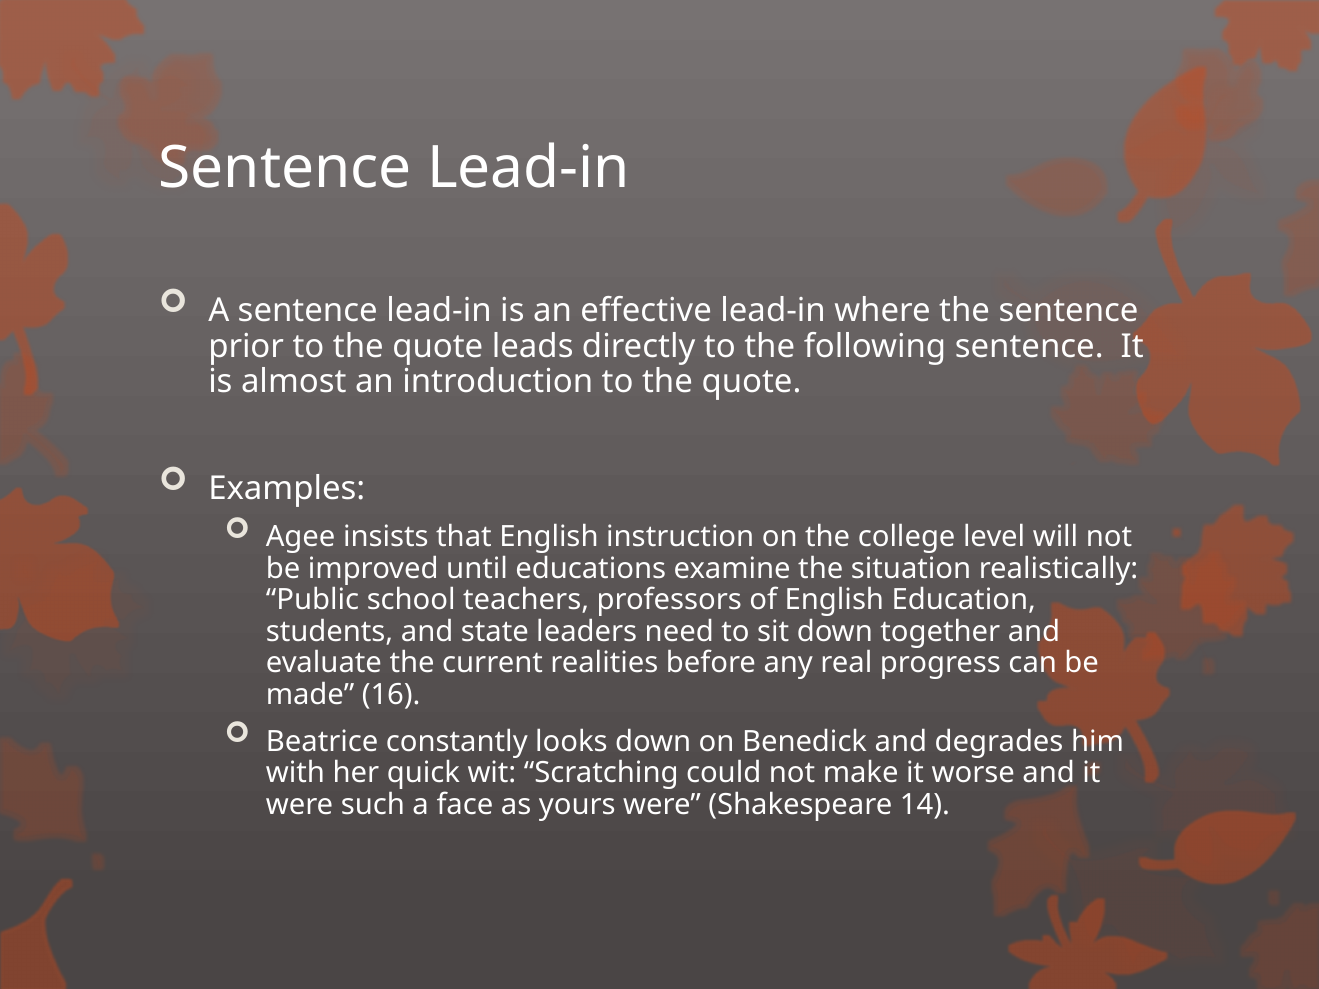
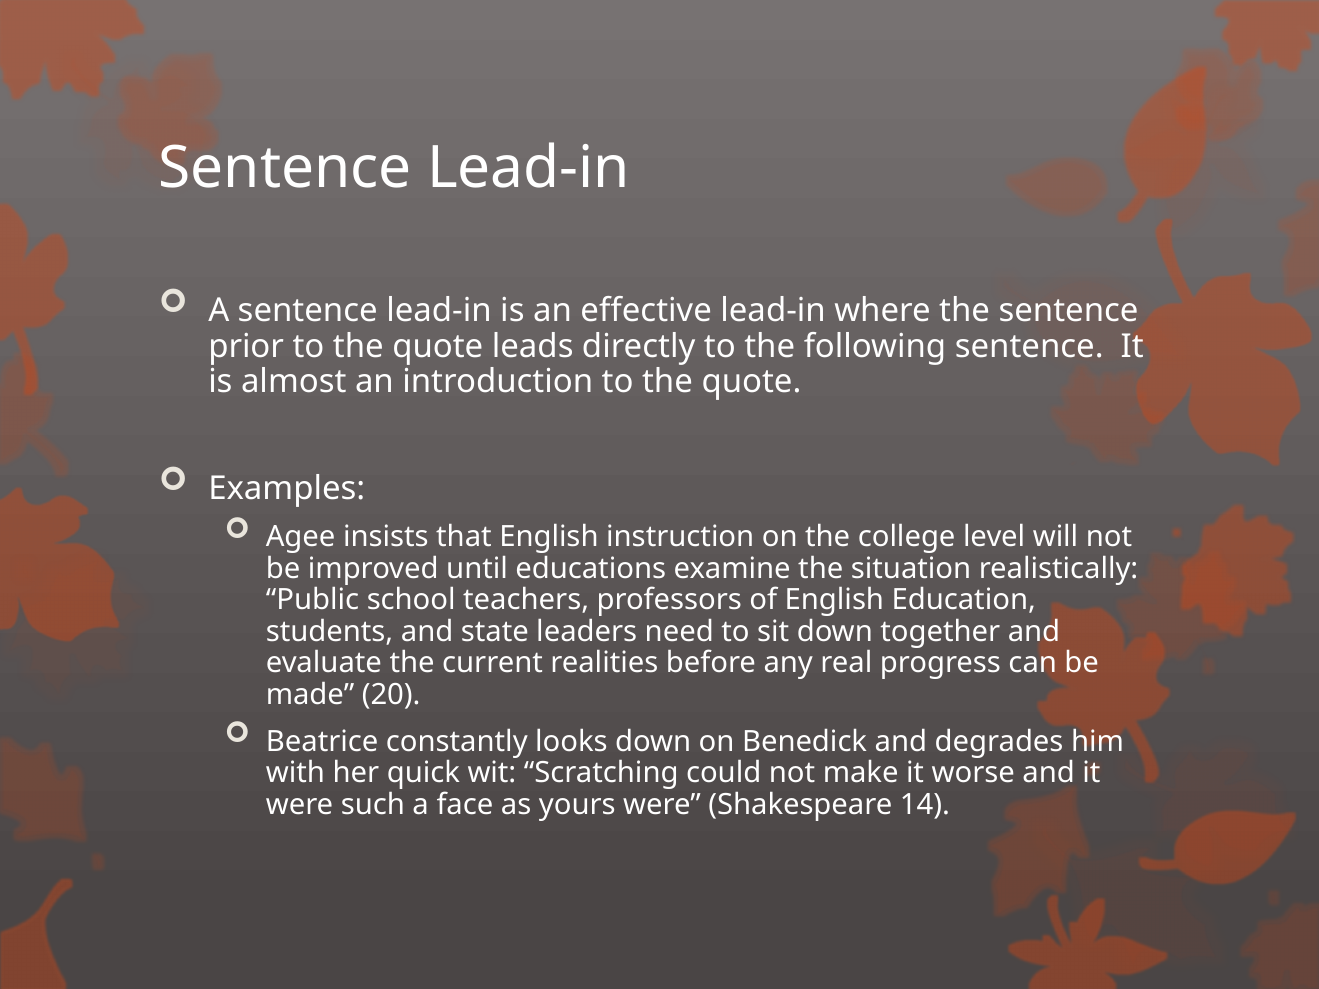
16: 16 -> 20 (391, 695)
